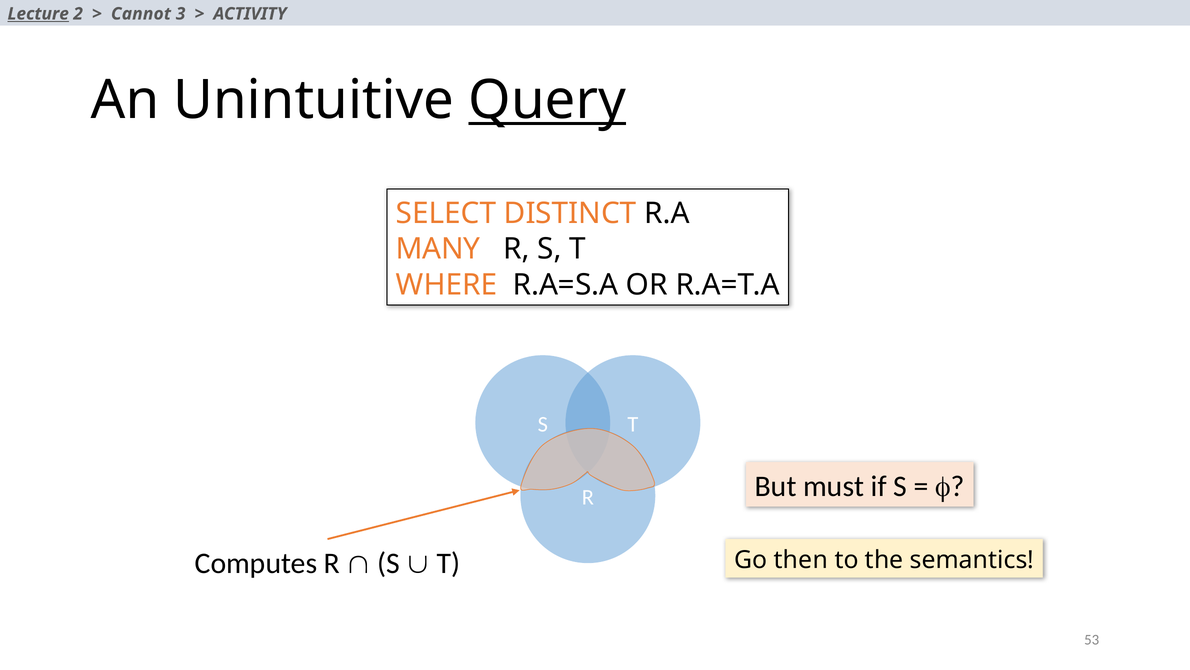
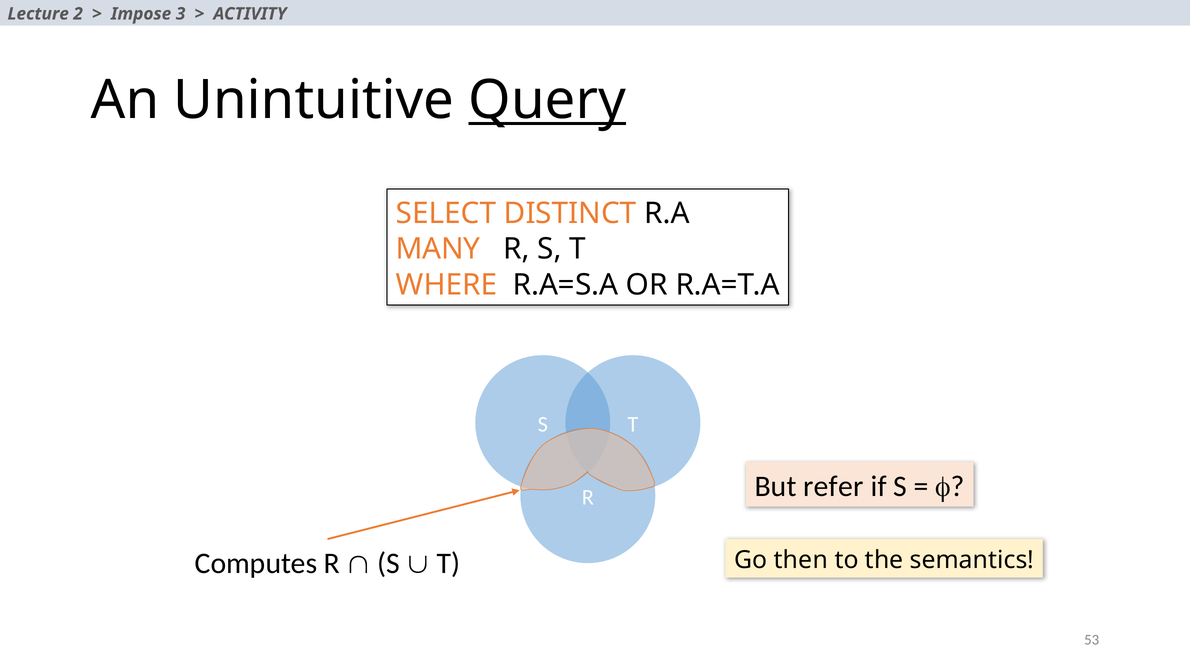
Lecture underline: present -> none (38, 14)
Cannot: Cannot -> Impose (141, 14)
must: must -> refer (834, 486)
